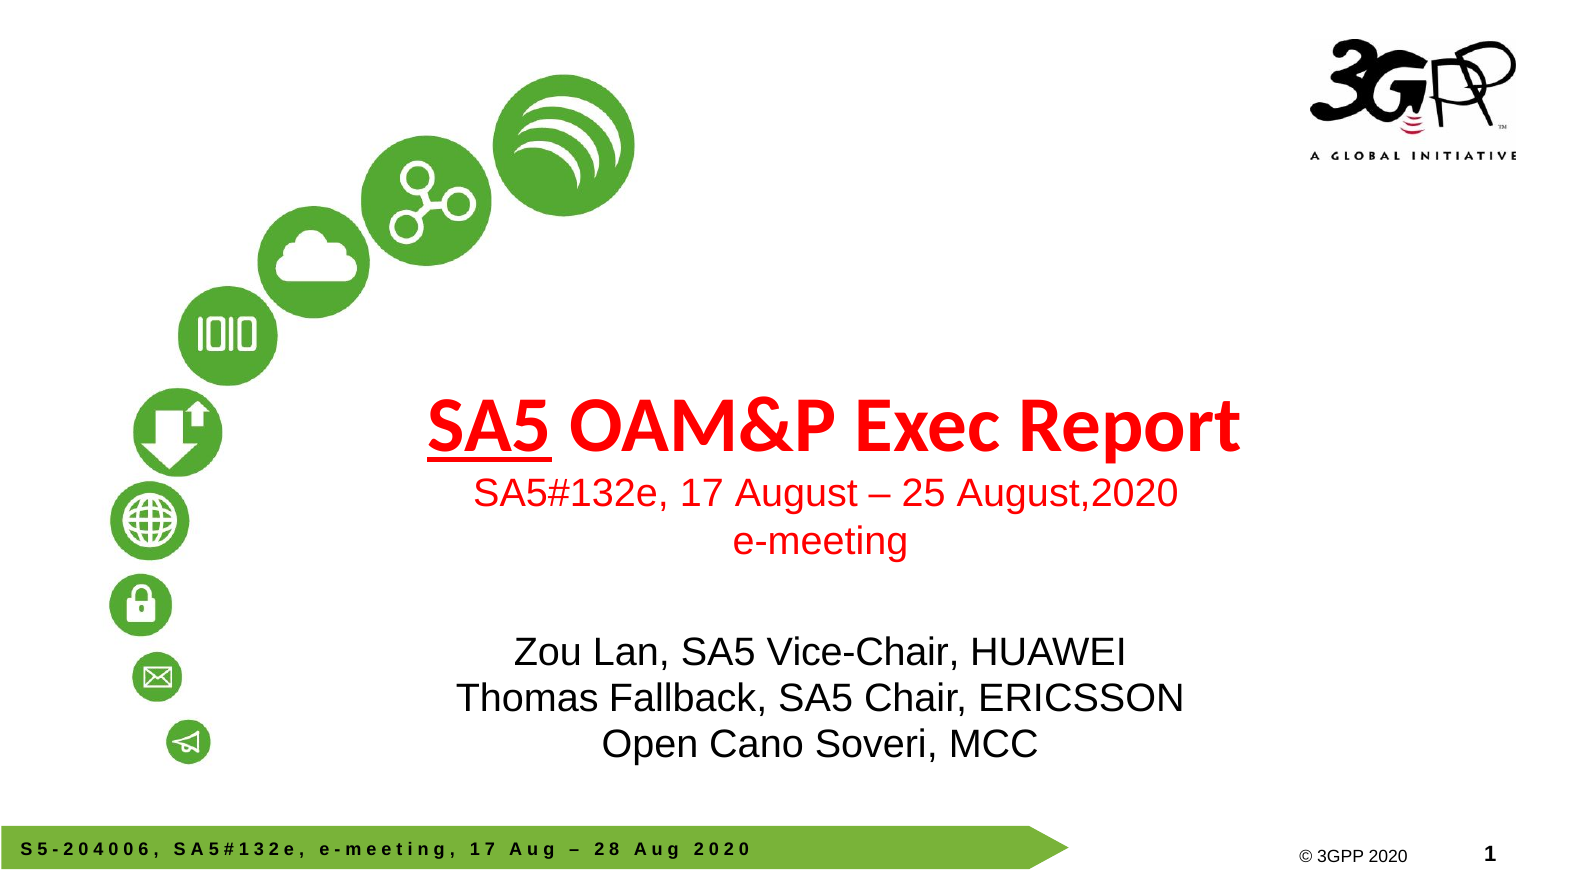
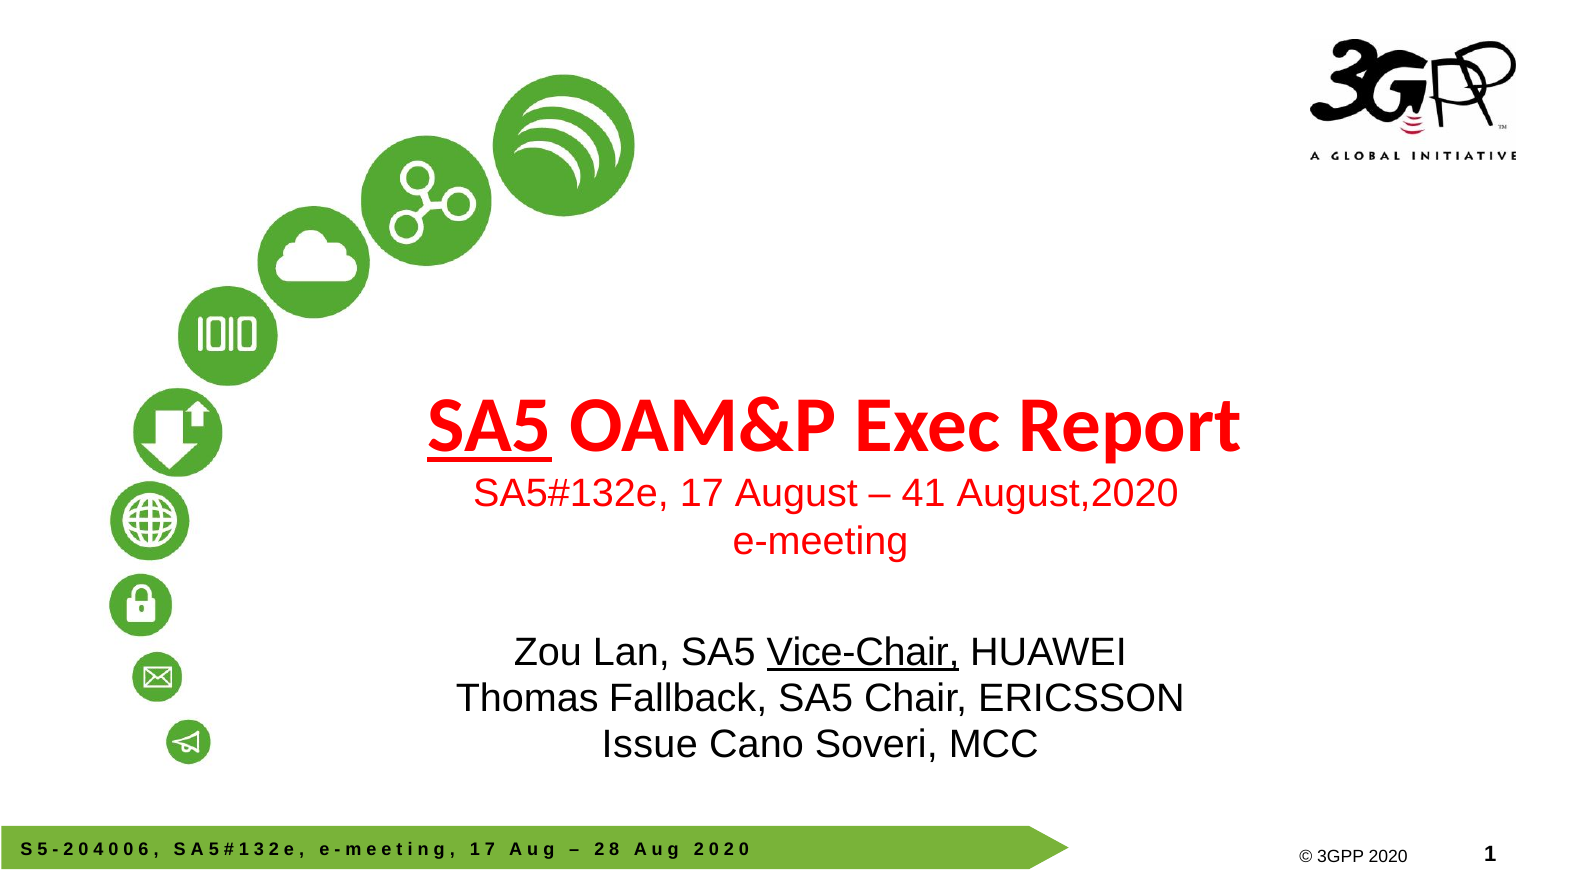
25: 25 -> 41 (924, 494)
Vice-Chair underline: none -> present (863, 652)
Open: Open -> Issue (650, 744)
